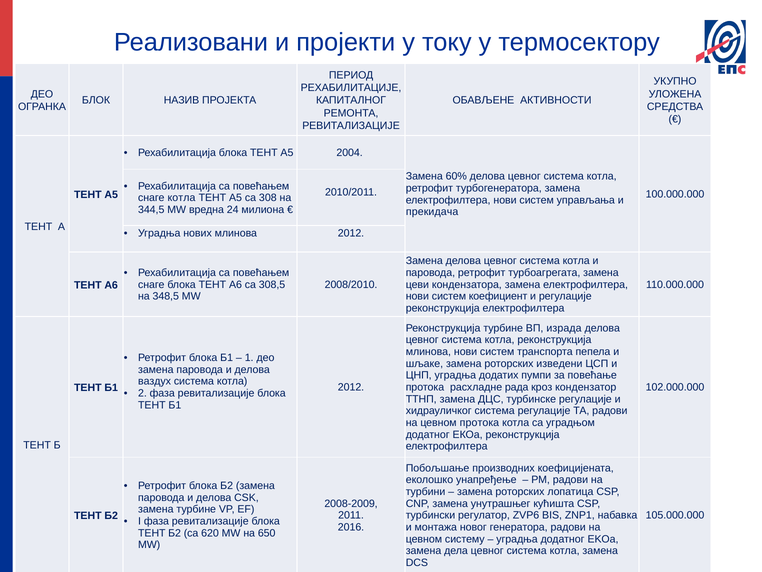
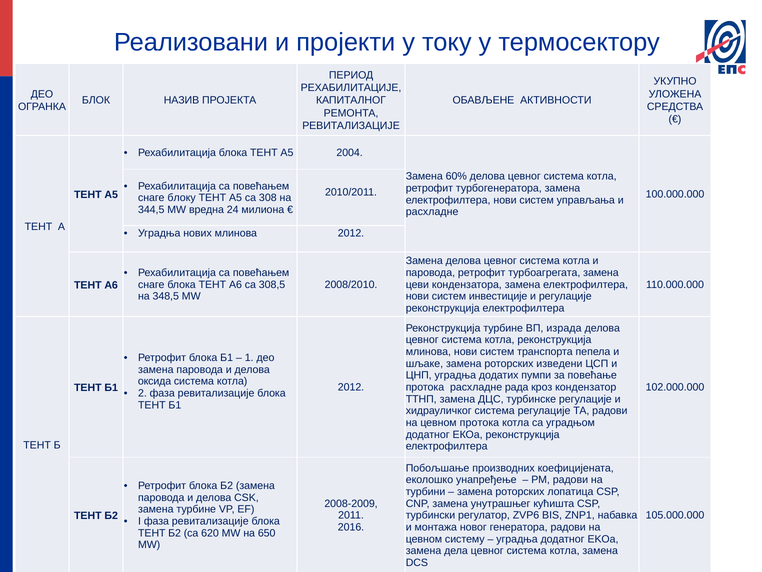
снаге котла: котла -> блоку (182, 198)
прекидача: прекидача -> расхладне (432, 212)
коефициент: коефициент -> инвестиције (498, 296)
ваздух: ваздух -> оксида (155, 381)
